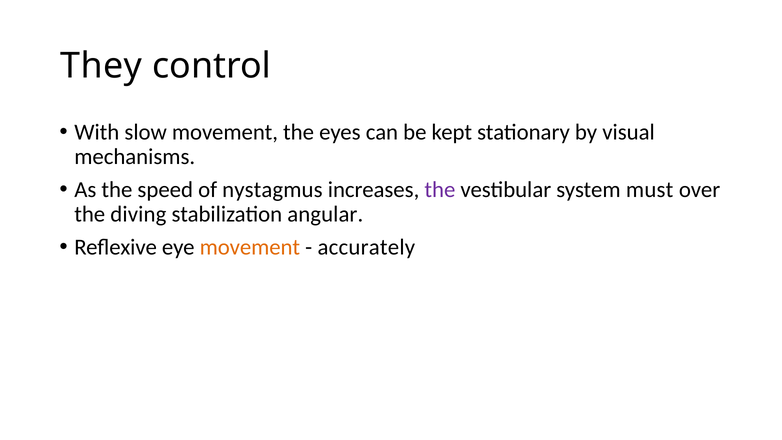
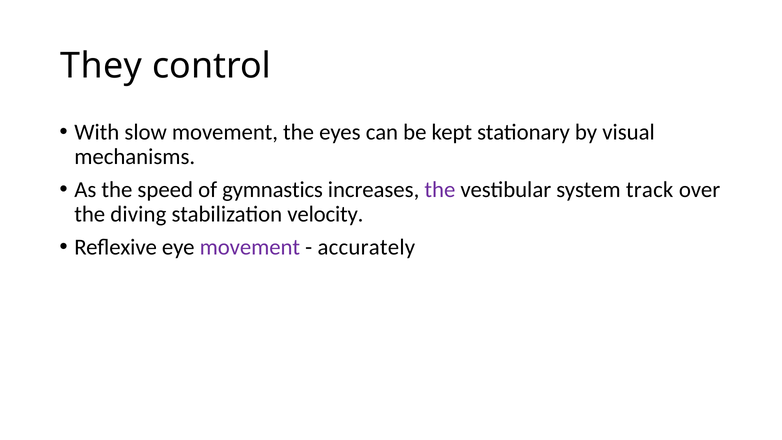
nystagmus: nystagmus -> gymnastics (273, 190)
must: must -> track (650, 190)
angular: angular -> velocity (325, 214)
movement colour: orange -> purple (250, 247)
